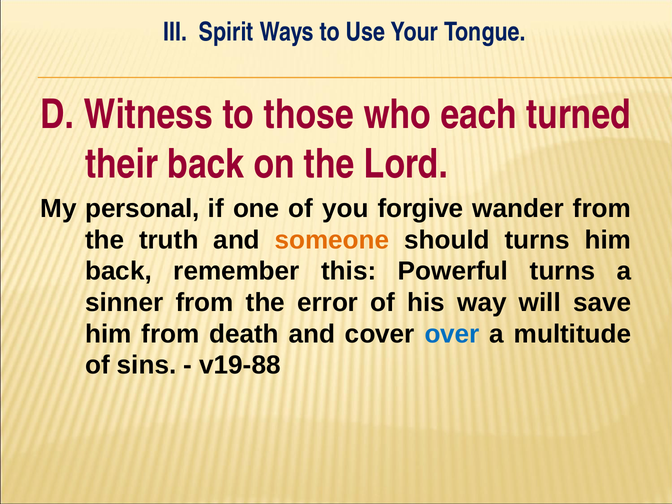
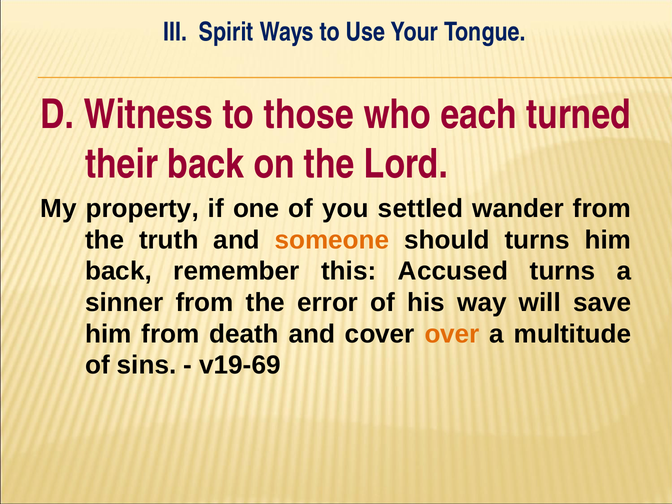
personal: personal -> property (142, 209)
forgive: forgive -> settled (420, 209)
Powerful: Powerful -> Accused (453, 271)
over colour: blue -> orange (452, 334)
v19-88: v19-88 -> v19-69 (240, 365)
